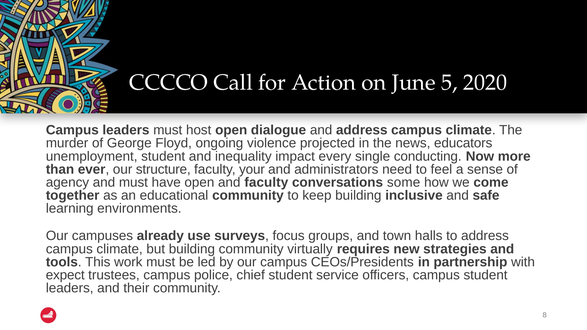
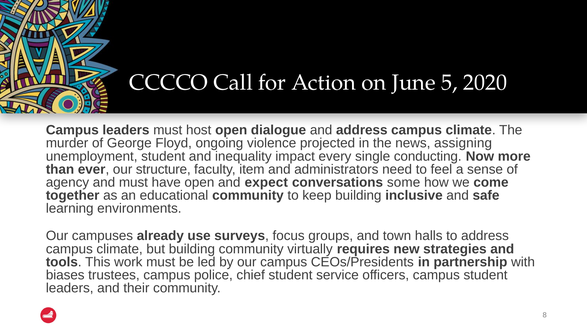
educators: educators -> assigning (463, 143)
your: your -> item (252, 169)
and faculty: faculty -> expect (266, 183)
expect: expect -> biases (65, 275)
